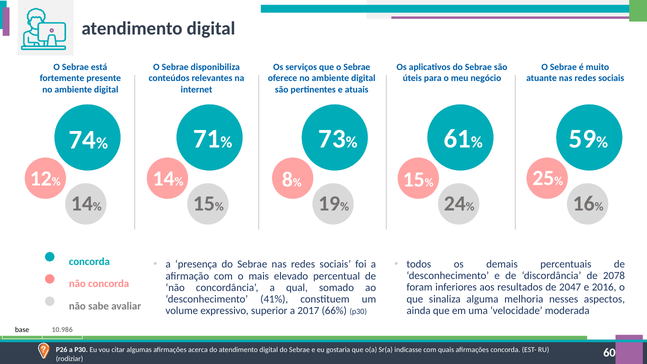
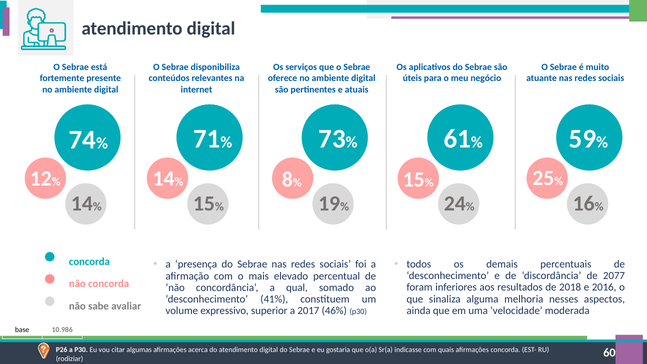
2078: 2078 -> 2077 (614, 276)
2047: 2047 -> 2018 (570, 287)
66%: 66% -> 46% (334, 311)
